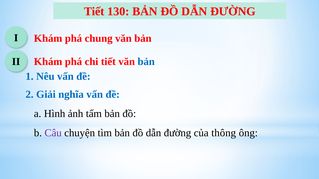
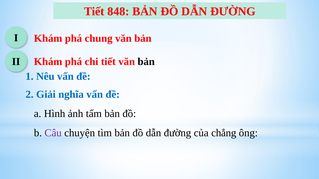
130: 130 -> 848 (118, 12)
bản colour: blue -> black (146, 62)
thông: thông -> chẳng (224, 133)
